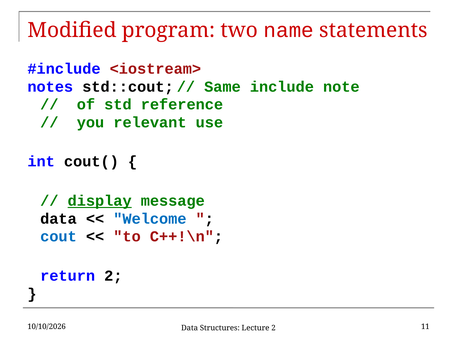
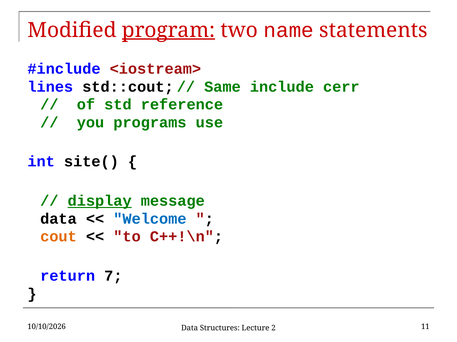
program underline: none -> present (169, 30)
notes: notes -> lines (50, 87)
note: note -> cerr (341, 87)
relevant: relevant -> programs (150, 123)
cout(: cout( -> site( (91, 162)
cout colour: blue -> orange (58, 237)
return 2: 2 -> 7 (113, 276)
